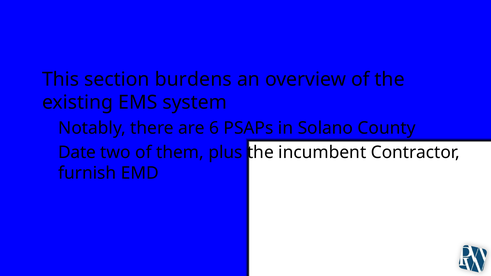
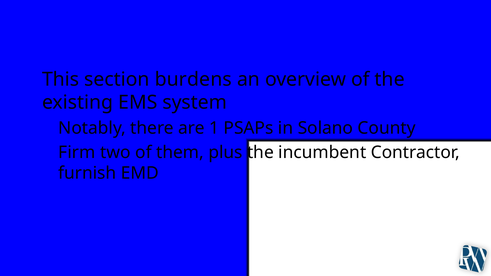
6: 6 -> 1 (214, 128)
Date: Date -> Firm (77, 152)
